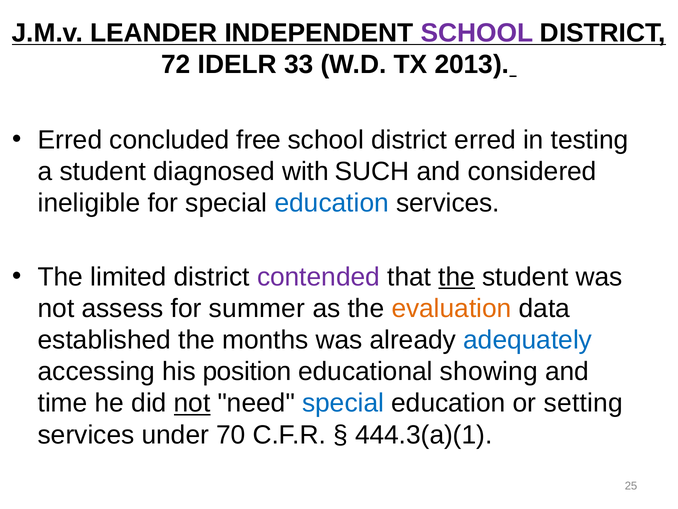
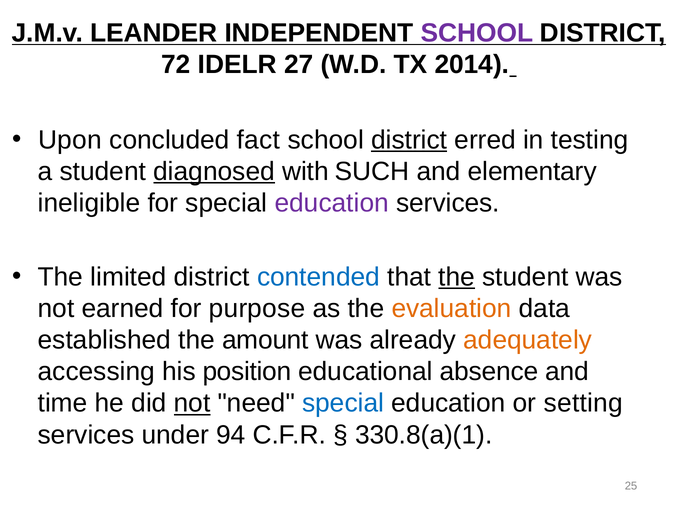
33: 33 -> 27 (299, 65)
2013: 2013 -> 2014 (472, 65)
Erred: Erred -> Upon (70, 140)
free: free -> fact (259, 140)
district underline: none -> present (409, 140)
diagnosed underline: none -> present (214, 171)
considered: considered -> elementary (532, 171)
education colour: blue -> purple (332, 203)
contended colour: purple -> blue (319, 277)
assess: assess -> earned (123, 308)
summer: summer -> purpose (257, 308)
months: months -> amount (265, 340)
adequately colour: blue -> orange (528, 340)
showing: showing -> absence (489, 371)
70: 70 -> 94 (231, 434)
444.3(a)(1: 444.3(a)(1 -> 330.8(a)(1 (424, 434)
